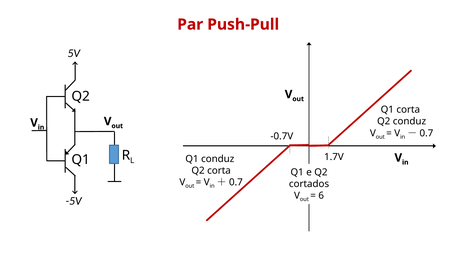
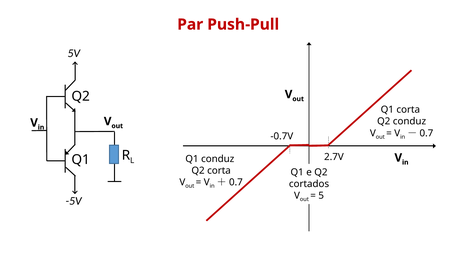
1.7V: 1.7V -> 2.7V (334, 157)
6: 6 -> 5 (321, 196)
